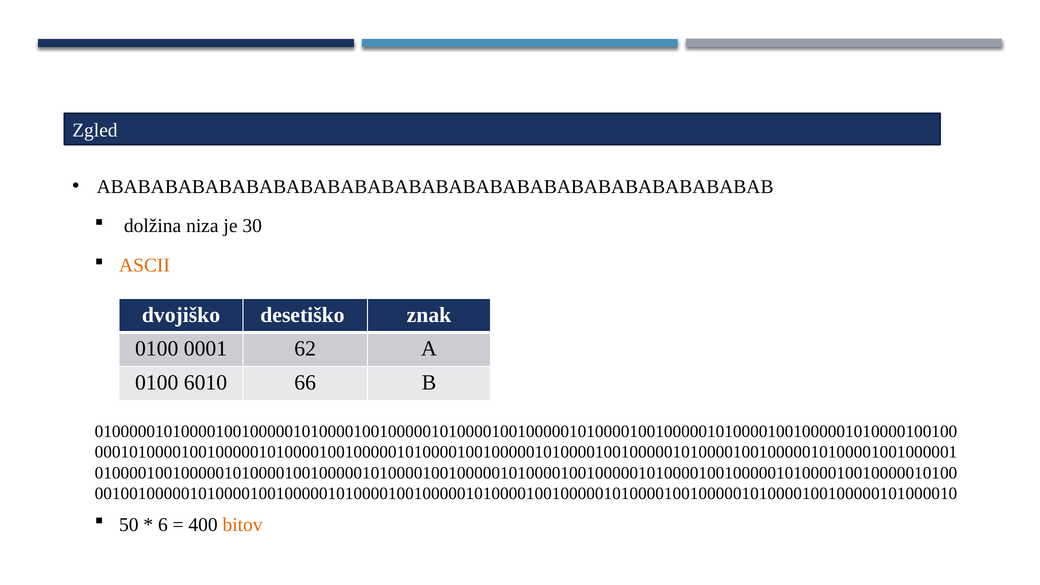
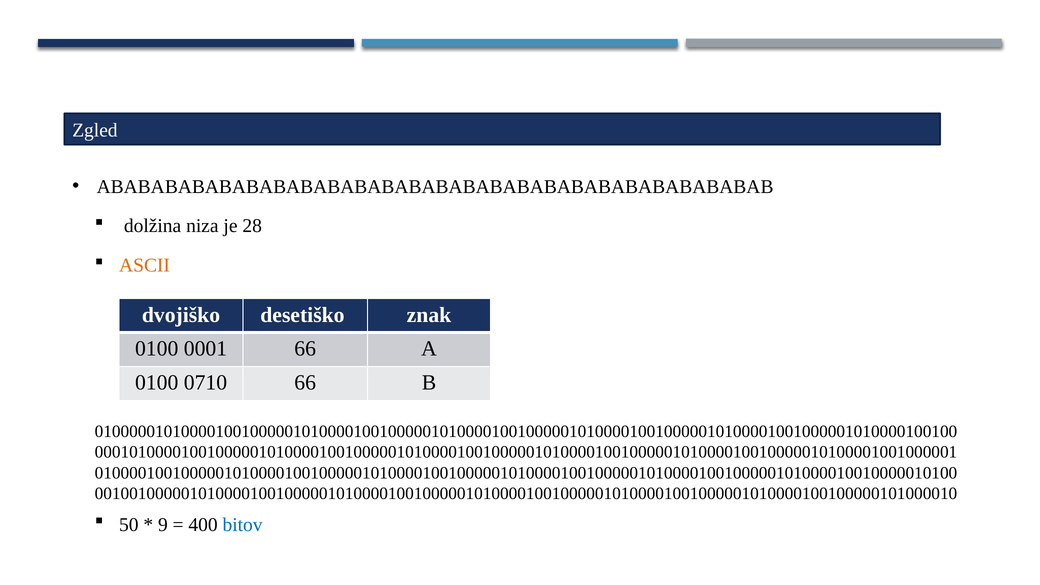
30: 30 -> 28 (252, 226)
0001 62: 62 -> 66 (305, 349)
6010: 6010 -> 0710 (205, 383)
6: 6 -> 9 (163, 525)
bitov colour: orange -> blue (243, 525)
